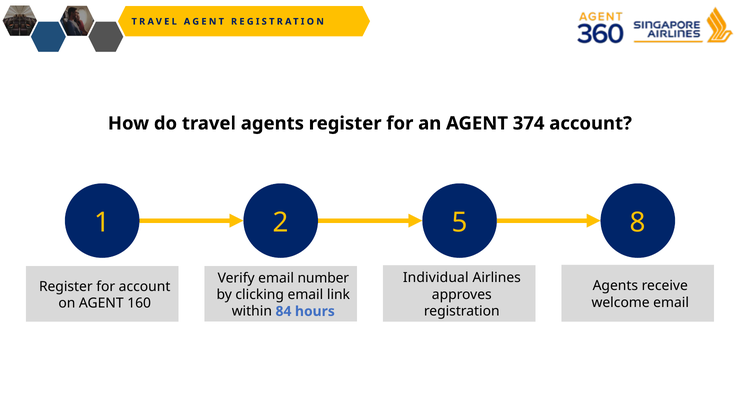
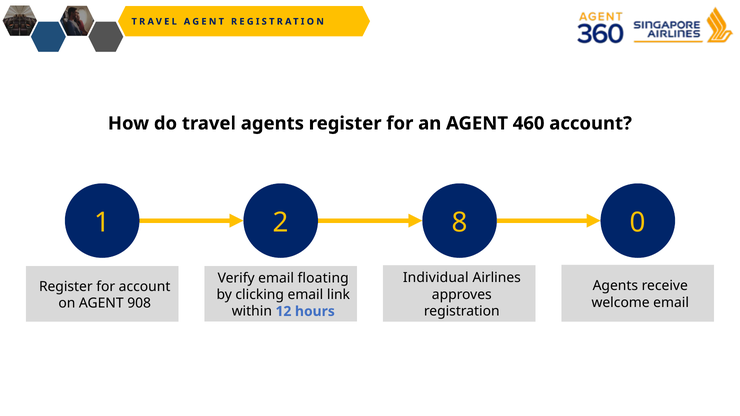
374: 374 -> 460 (529, 123)
5: 5 -> 8 (460, 223)
8: 8 -> 0 (638, 223)
number: number -> floating (323, 278)
160: 160 -> 908 (139, 303)
84: 84 -> 12 (283, 312)
